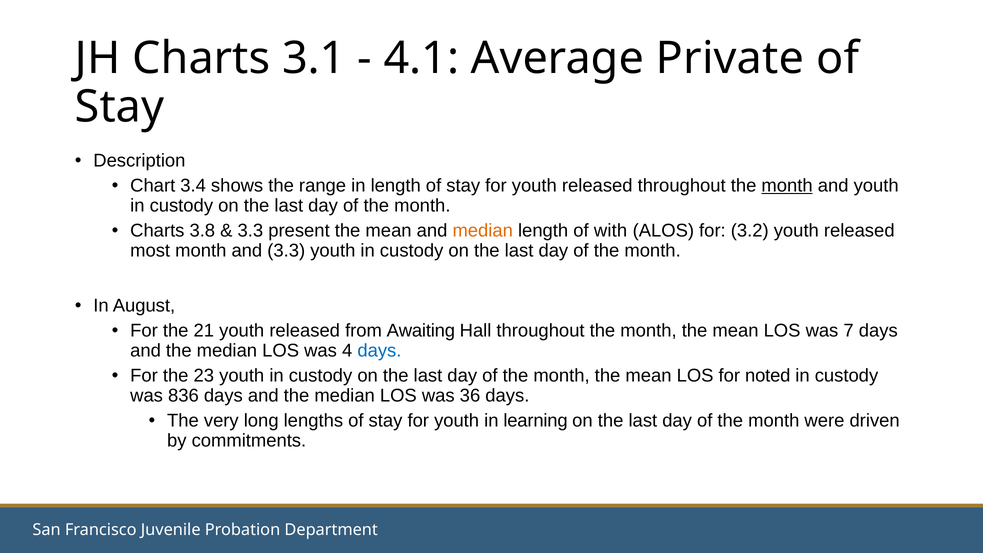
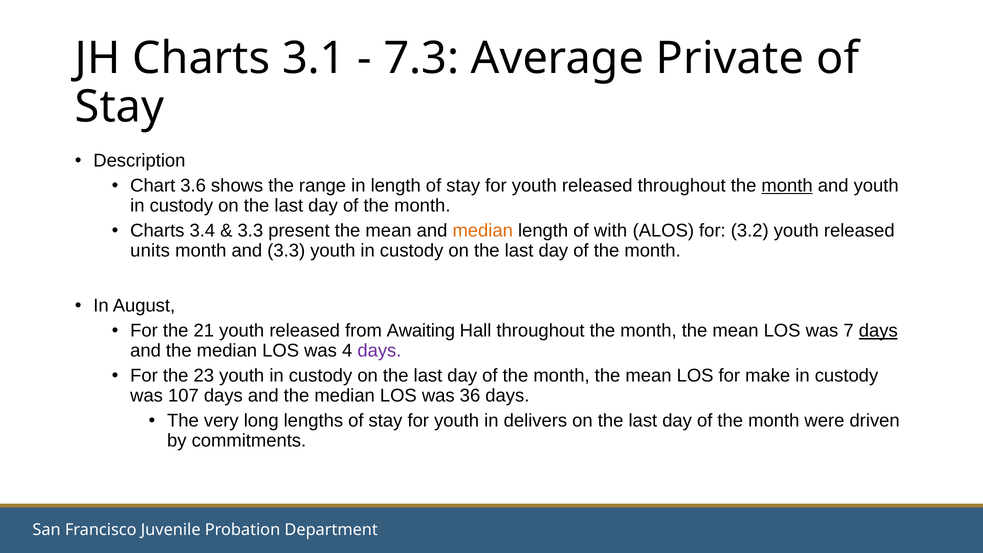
4.1: 4.1 -> 7.3 (421, 58)
3.4: 3.4 -> 3.6 (193, 186)
3.8: 3.8 -> 3.4 (202, 231)
most: most -> units (150, 251)
days underline: none -> present (878, 331)
days colour: blue -> purple (379, 351)
noted: noted -> make (768, 376)
836: 836 -> 107 (183, 396)
learning: learning -> delivers (535, 421)
